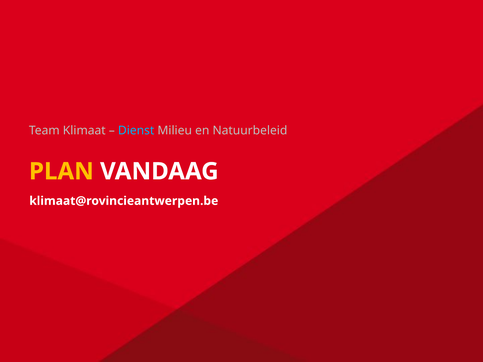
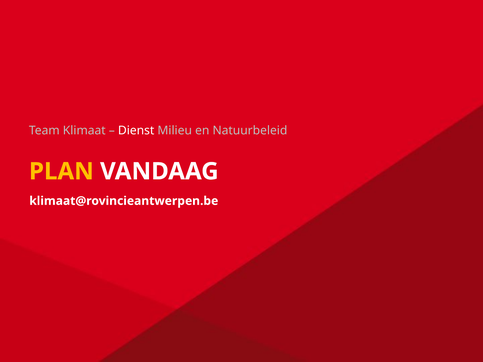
Dienst colour: light blue -> white (136, 131)
